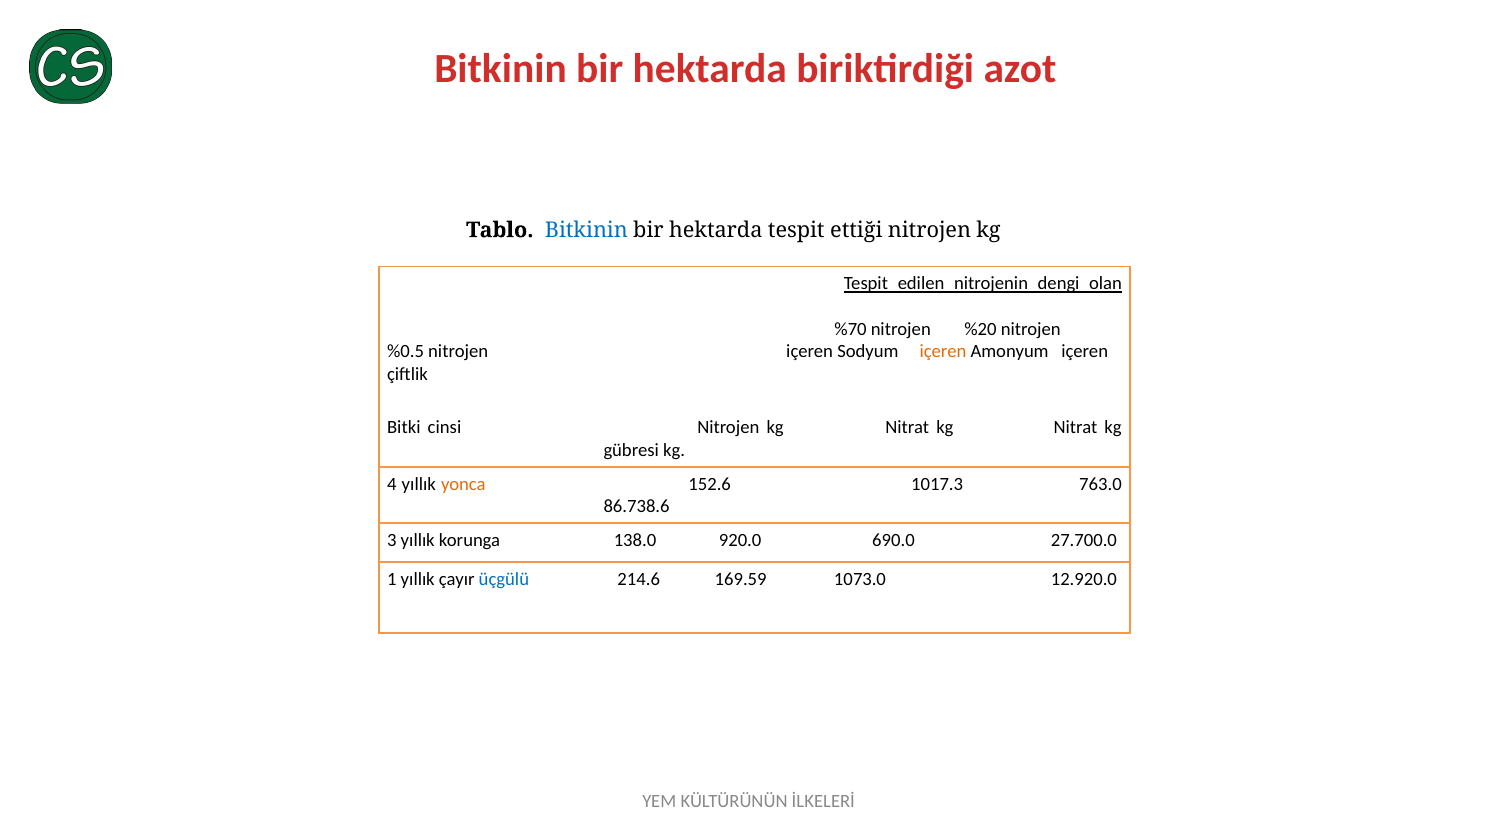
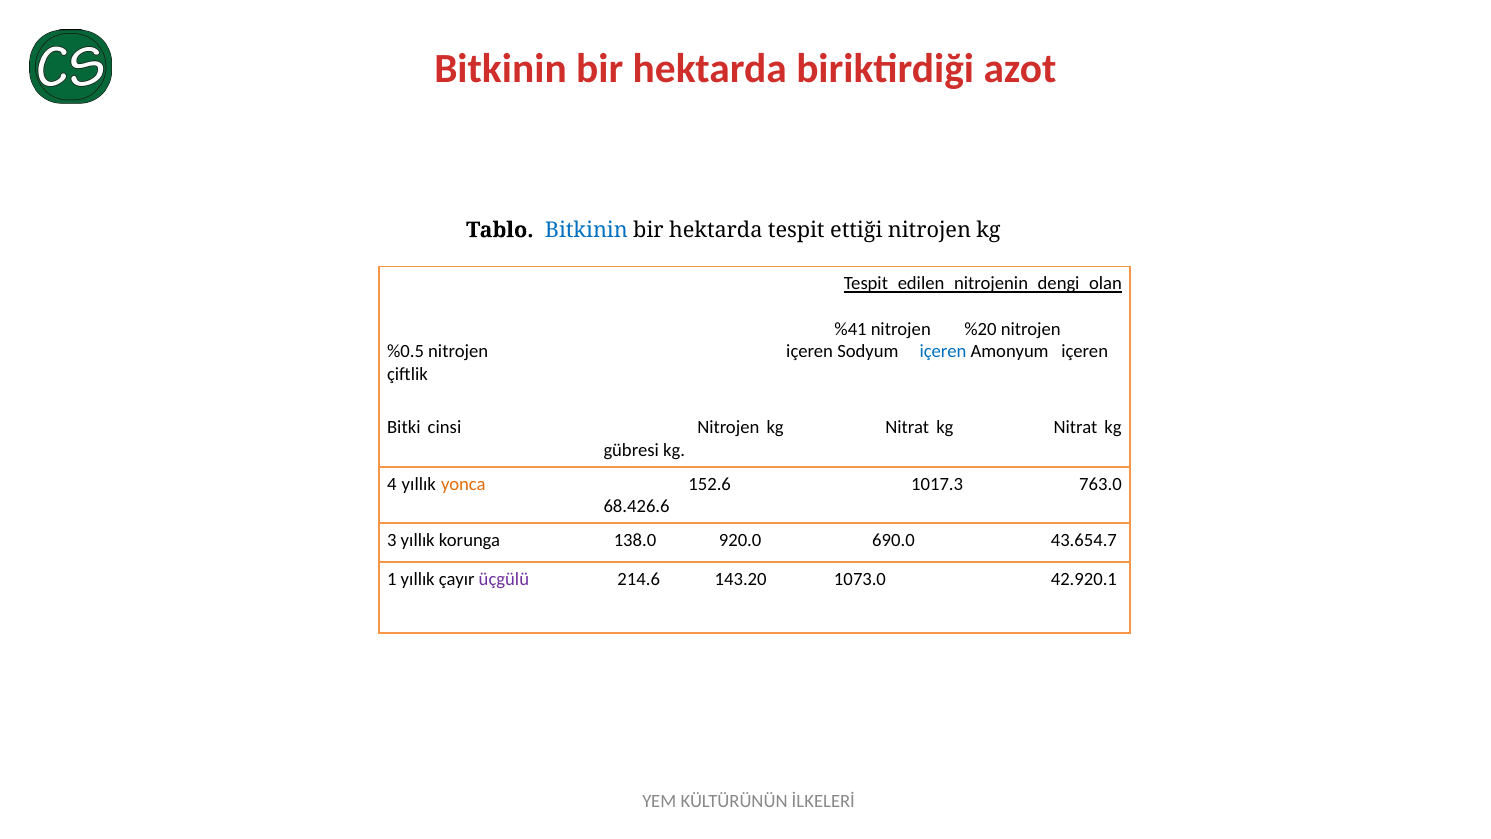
%70: %70 -> %41 (851, 329)
içeren colour: orange -> blue (943, 352)
86.738.6: 86.738.6 -> 68.426.6 (637, 506)
27.700.0: 27.700.0 -> 43.654.7 (1084, 540)
üçgülü colour: blue -> purple (504, 579)
169.59: 169.59 -> 143.20 (741, 579)
12.920.0: 12.920.0 -> 42.920.1 (1084, 579)
